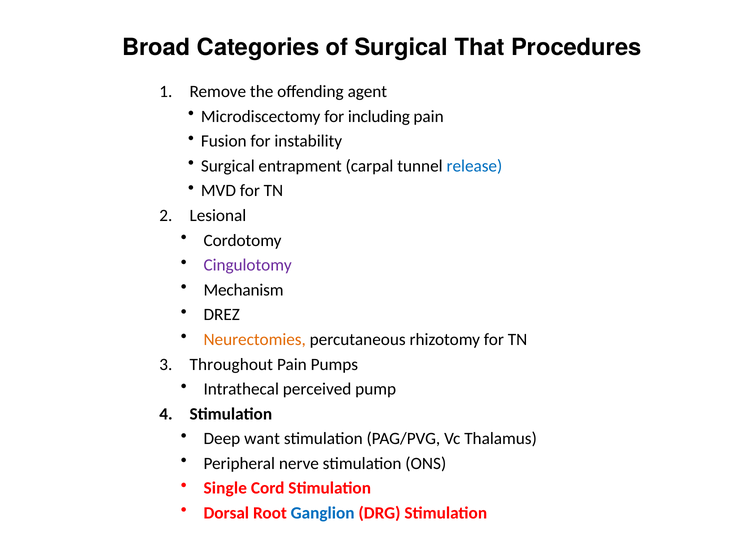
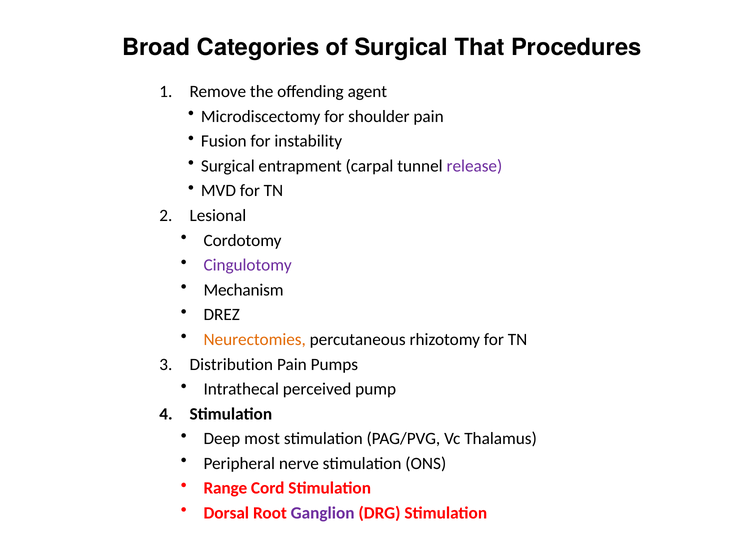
including: including -> shoulder (379, 116)
release colour: blue -> purple (474, 166)
Throughout: Throughout -> Distribution (231, 365)
want: want -> most (262, 439)
Single: Single -> Range (225, 489)
Ganglion colour: blue -> purple (323, 513)
